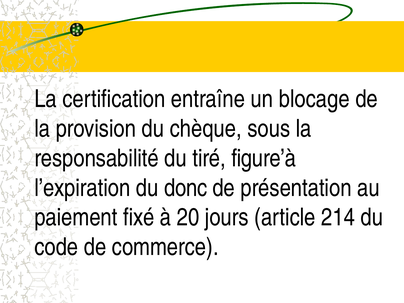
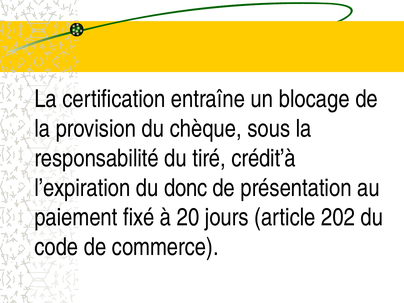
figure’à: figure’à -> crédit’à (264, 158)
214: 214 -> 202 (338, 218)
